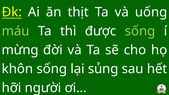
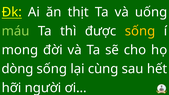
sống colour: light green -> yellow (140, 31)
mừng: mừng -> mong (20, 50)
khôn: khôn -> dòng (17, 69)
sủng: sủng -> cùng (103, 69)
